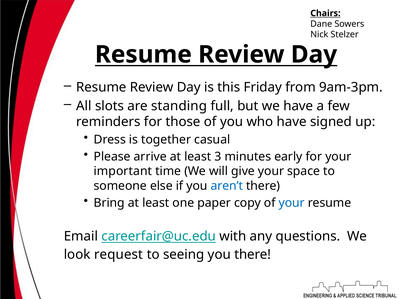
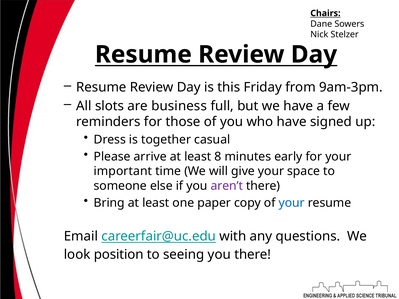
standing: standing -> business (179, 106)
3: 3 -> 8 (218, 157)
aren’t colour: blue -> purple (227, 186)
request: request -> position (119, 255)
